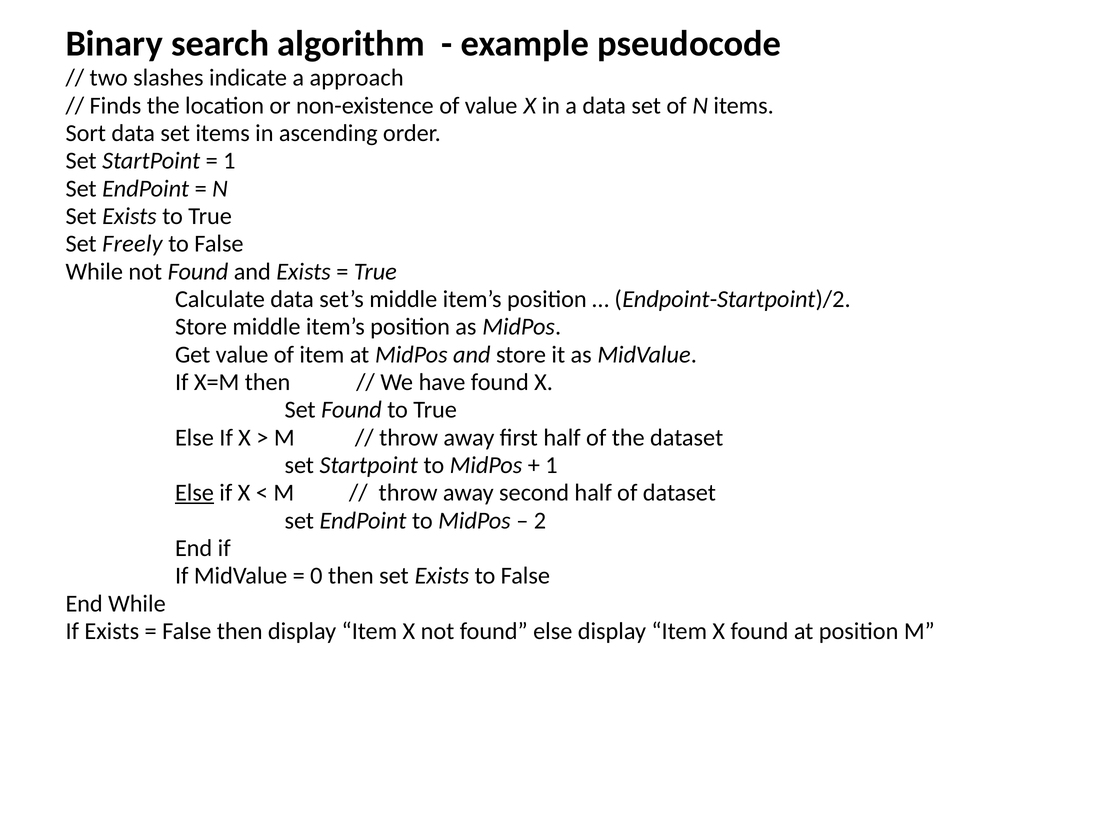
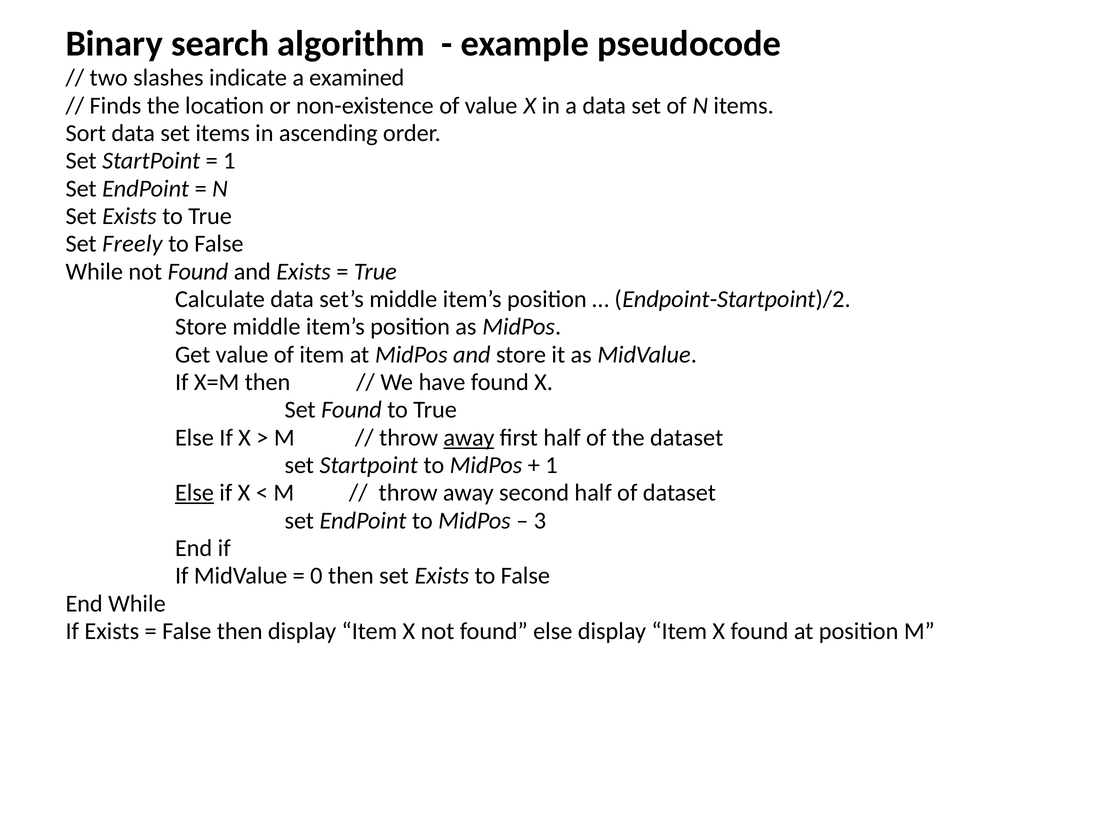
approach: approach -> examined (357, 78)
away underline: none -> present (469, 438)
2: 2 -> 3 (540, 521)
